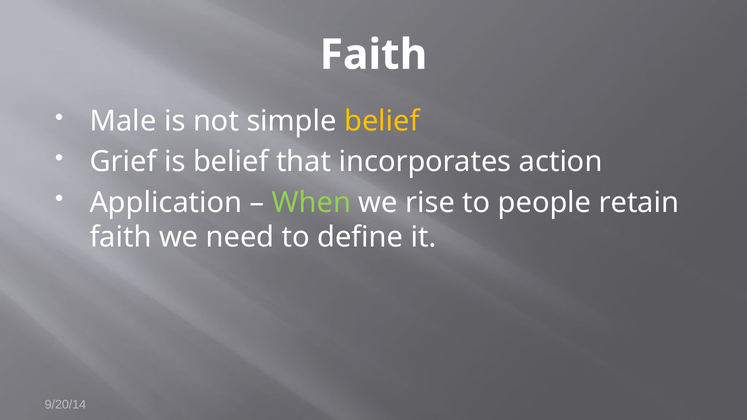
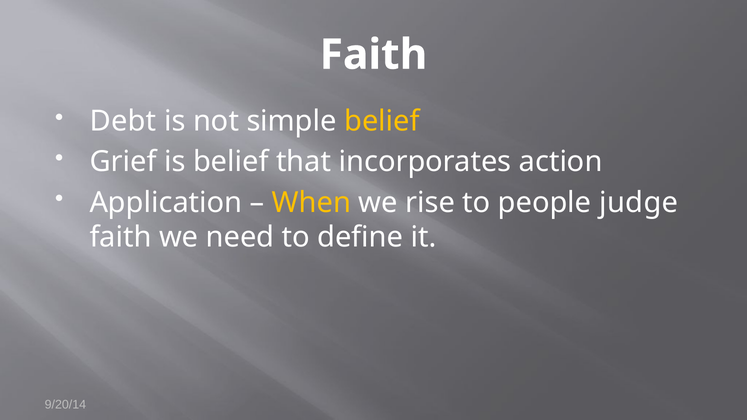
Male: Male -> Debt (123, 121)
When colour: light green -> yellow (311, 203)
retain: retain -> judge (639, 203)
